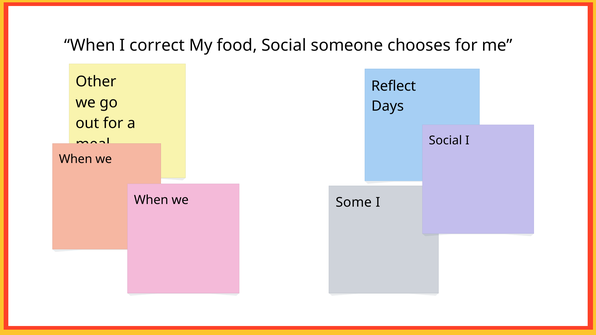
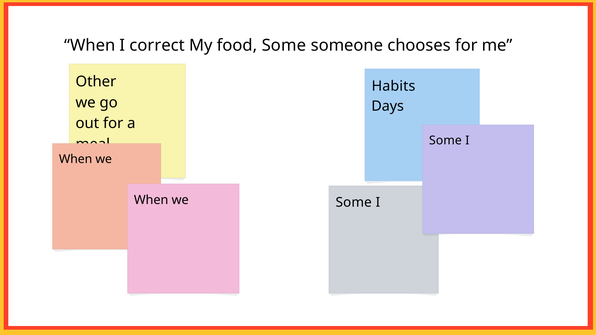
food Social: Social -> Some (284, 45)
Reflect: Reflect -> Habits (393, 86)
Social: Social -> Some (445, 140)
